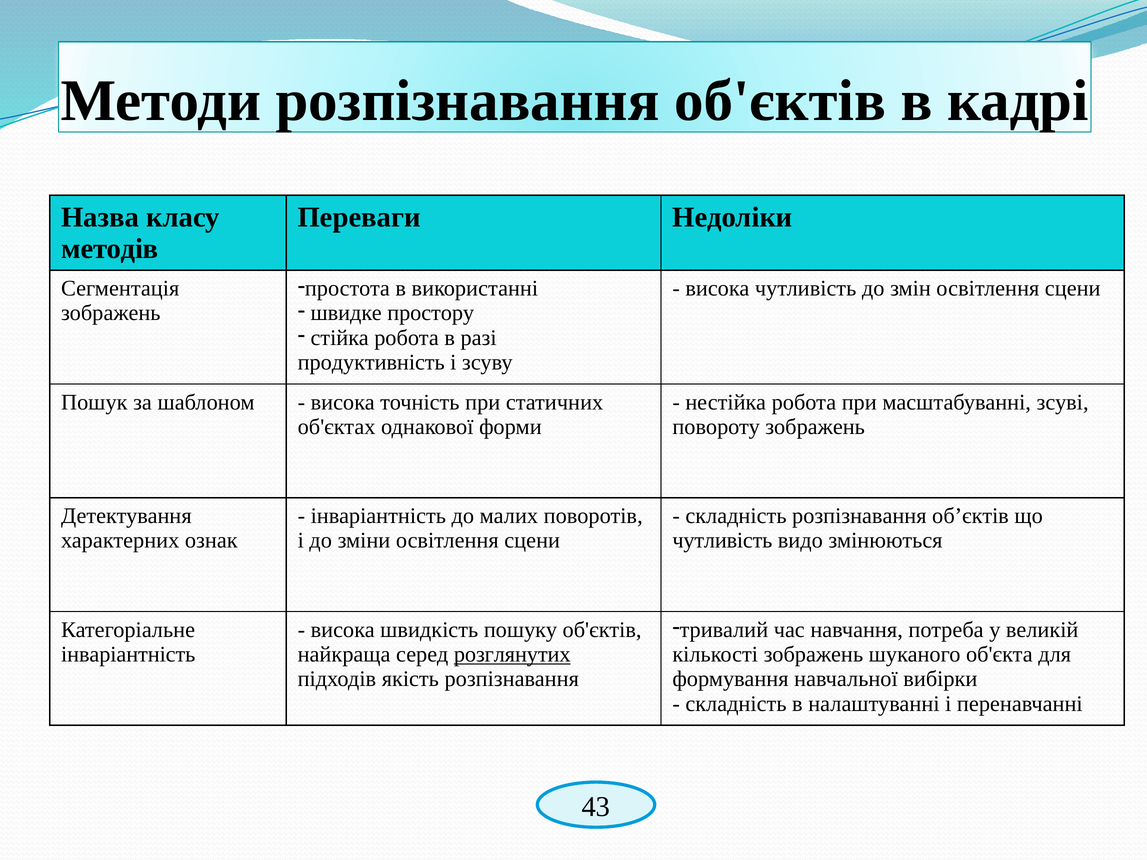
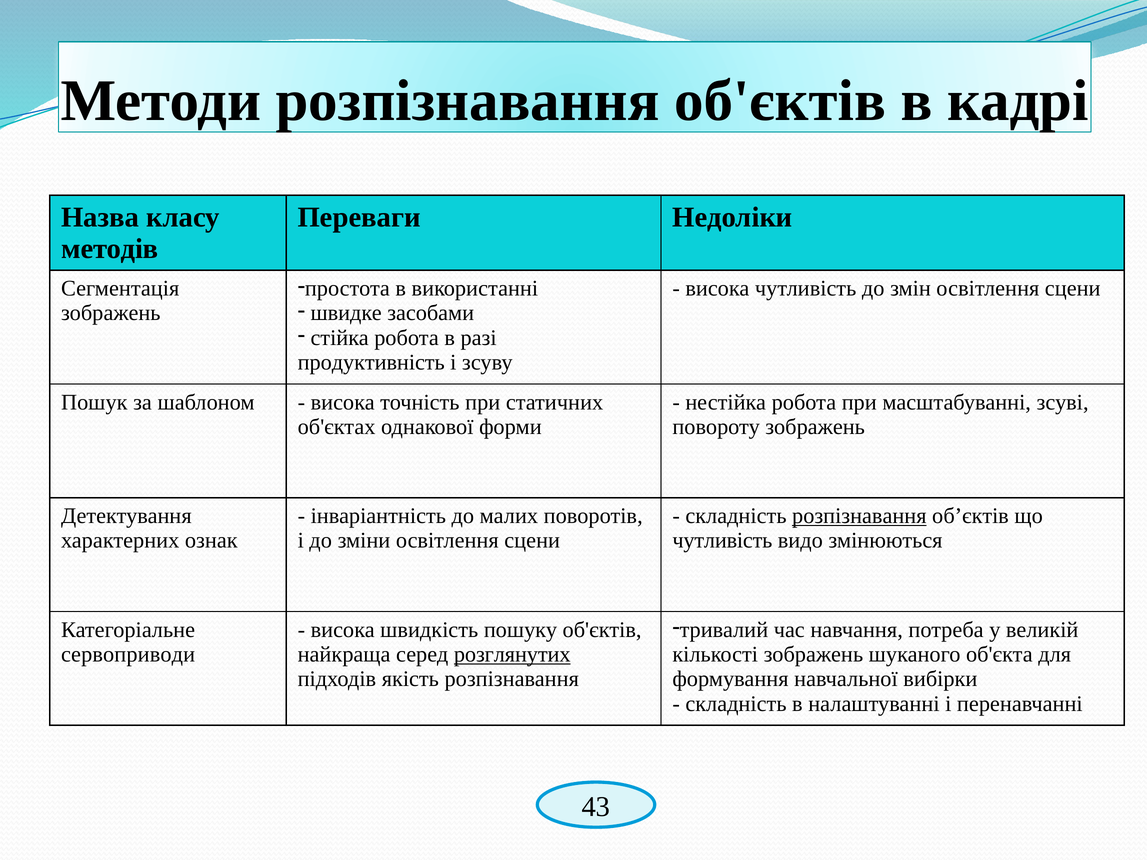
простору: простору -> засобами (431, 313)
розпізнавання underline: none -> present (859, 516)
інваріантність: інваріантність -> сервоприводи (128, 655)
